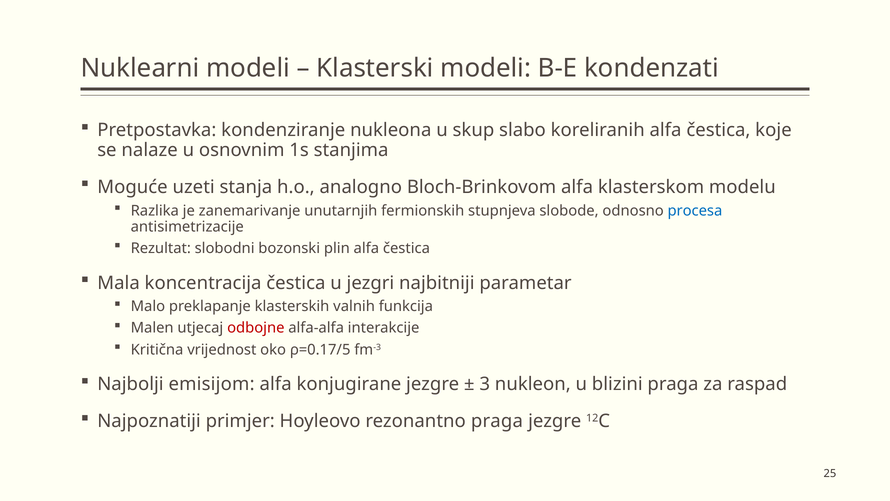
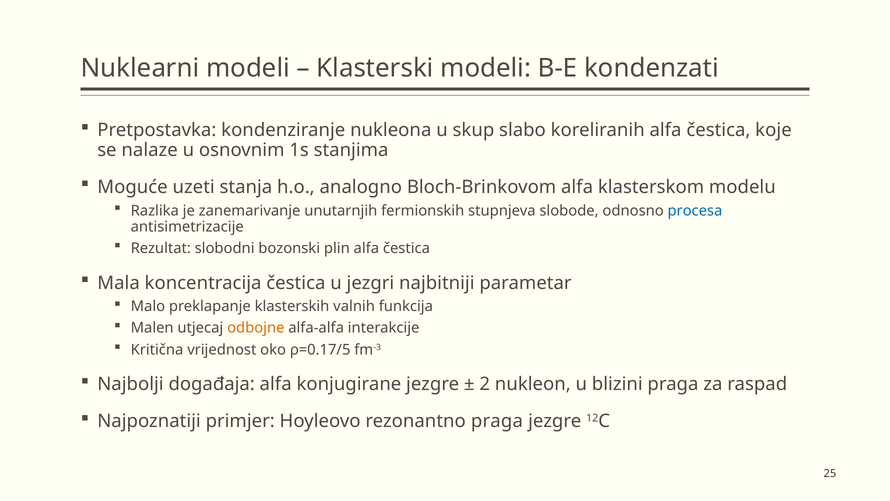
odbojne colour: red -> orange (256, 328)
emisijom: emisijom -> događaja (212, 384)
3: 3 -> 2 (485, 384)
